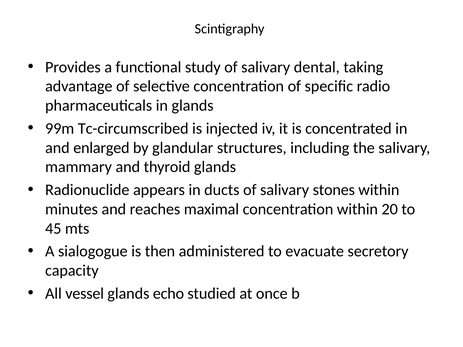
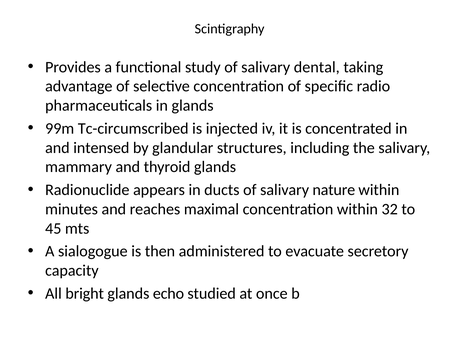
enlarged: enlarged -> intensed (101, 148)
stones: stones -> nature (334, 190)
20: 20 -> 32 (390, 209)
vessel: vessel -> bright (85, 294)
